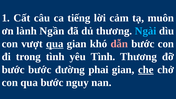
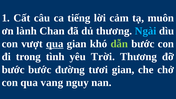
Ngần: Ngần -> Chan (52, 31)
dẫn colour: pink -> light green (119, 44)
yêu Tình: Tình -> Trời (103, 57)
phai: phai -> tươi (98, 70)
che underline: present -> none (146, 70)
qua bước: bước -> vang (52, 83)
